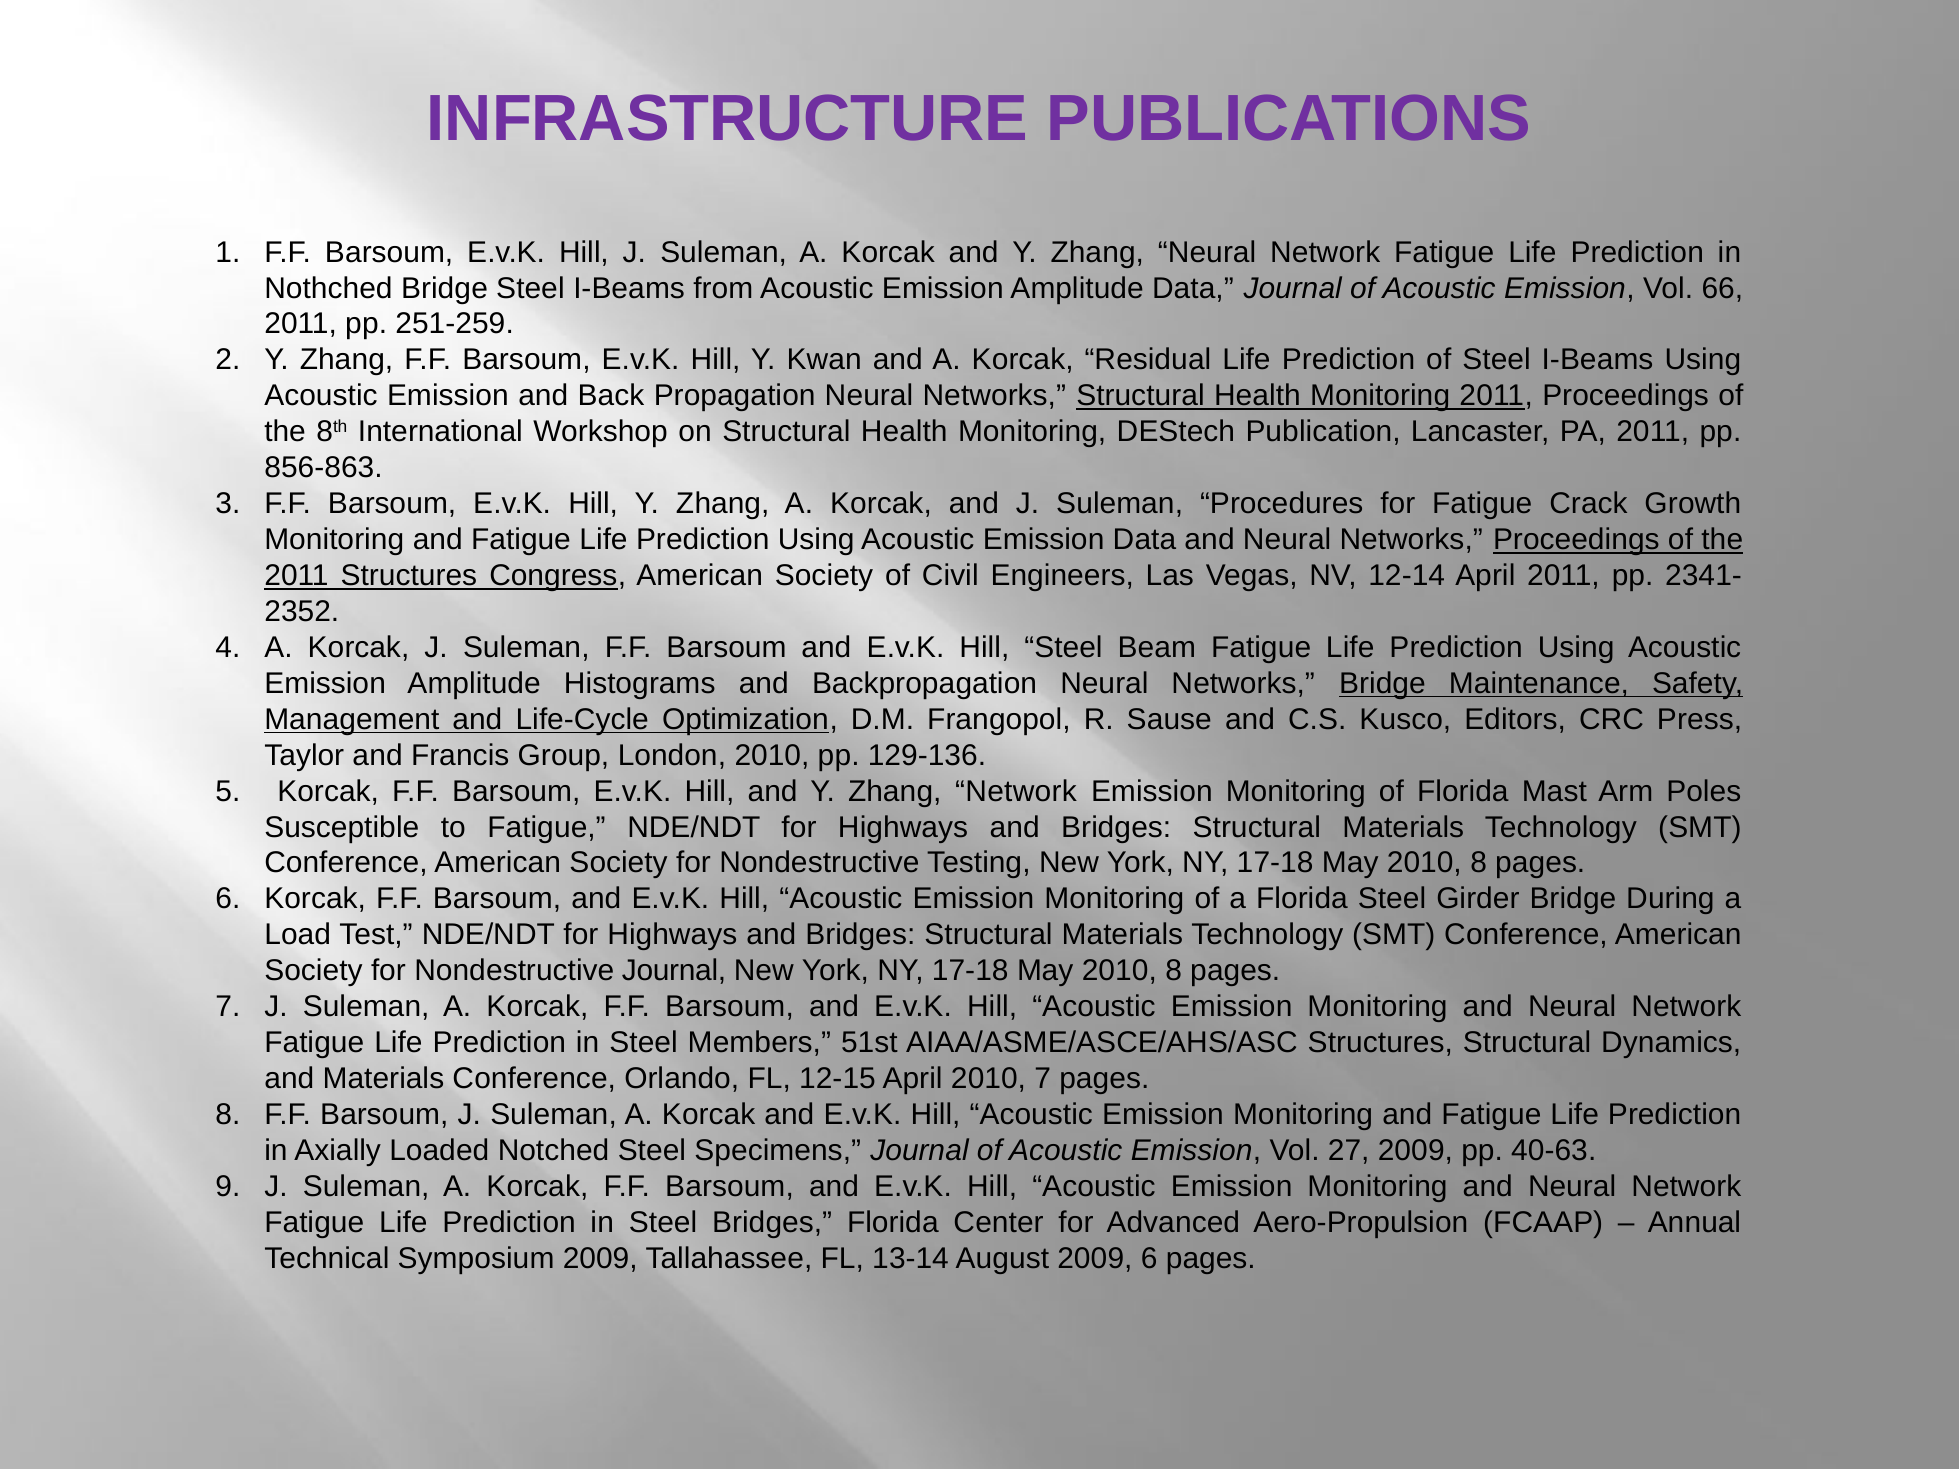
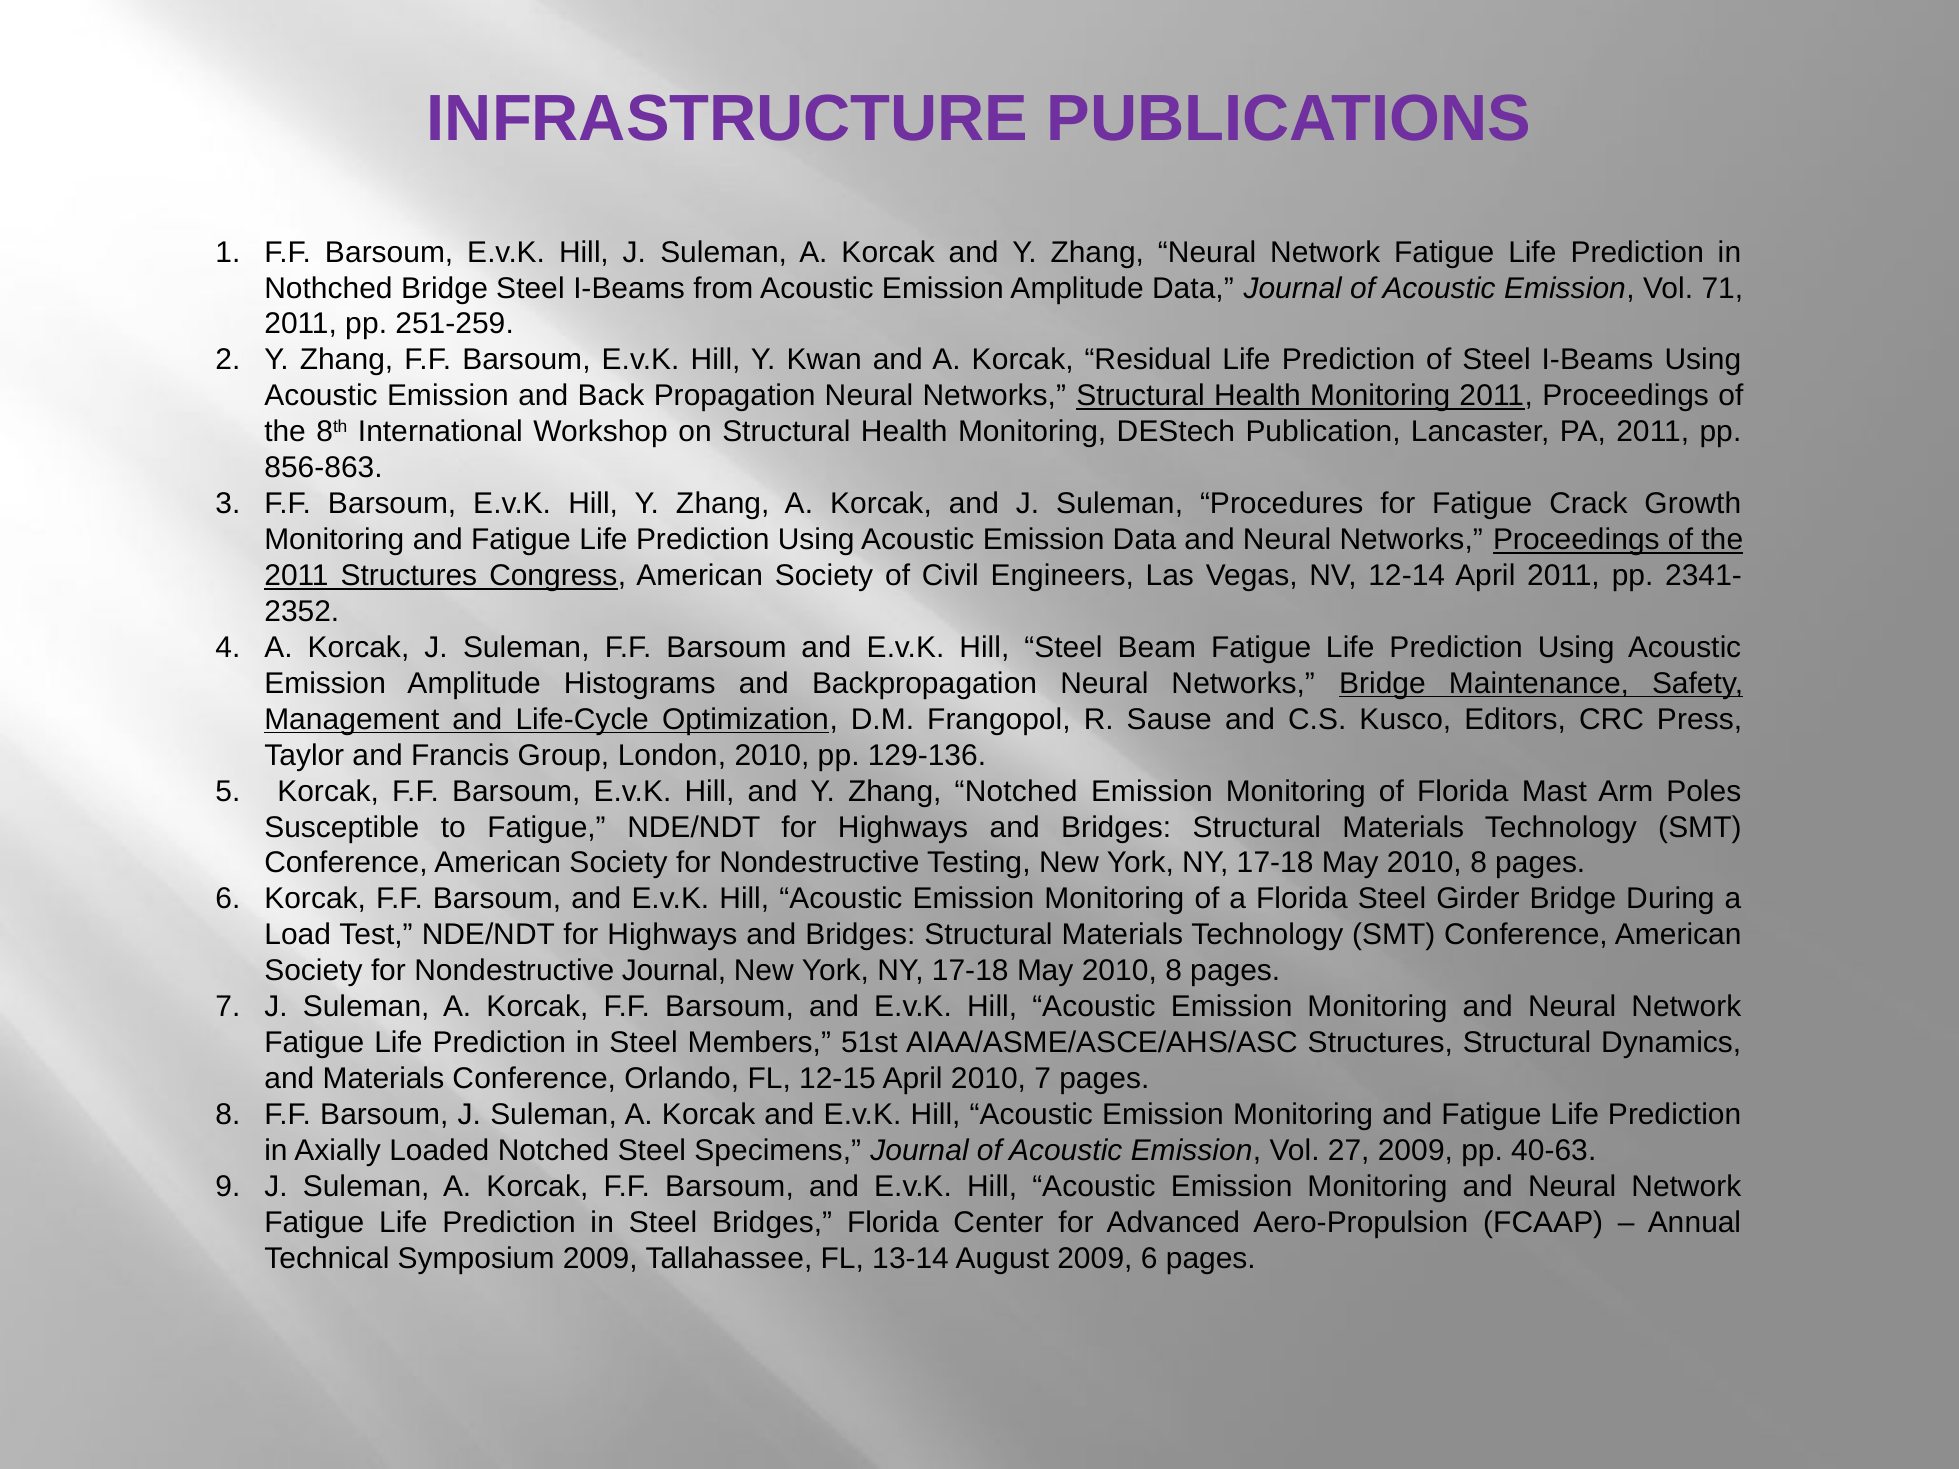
66: 66 -> 71 (1722, 288)
Zhang Network: Network -> Notched (1016, 791)
